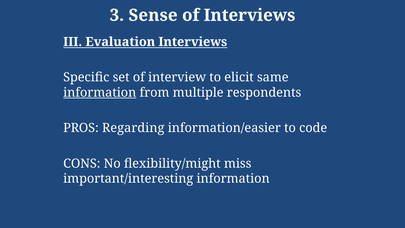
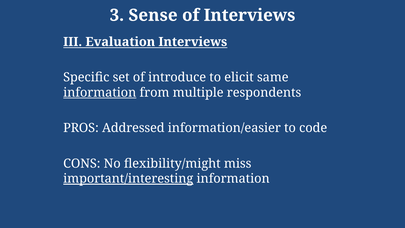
interview: interview -> introduce (177, 77)
Regarding: Regarding -> Addressed (133, 128)
important/interesting underline: none -> present (128, 179)
